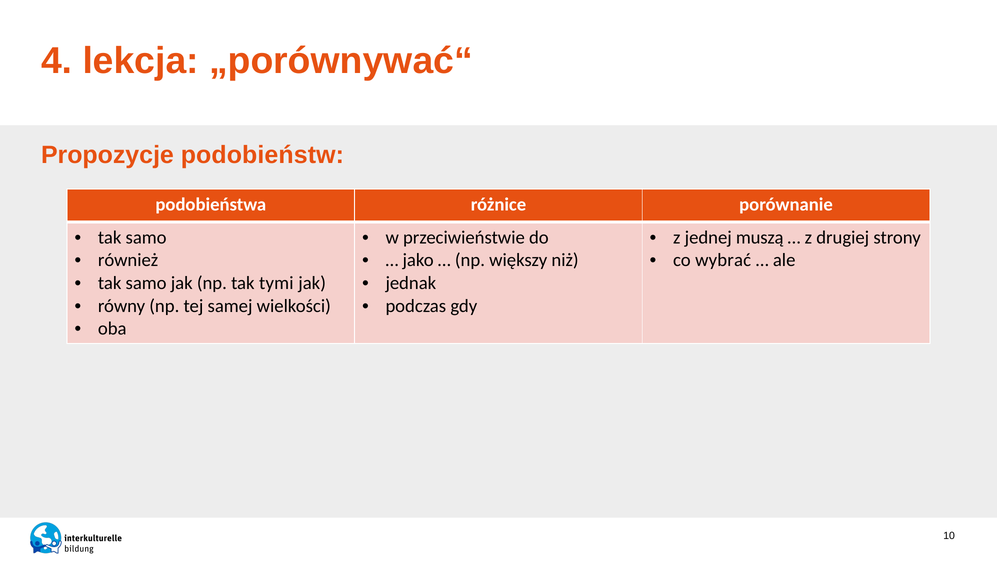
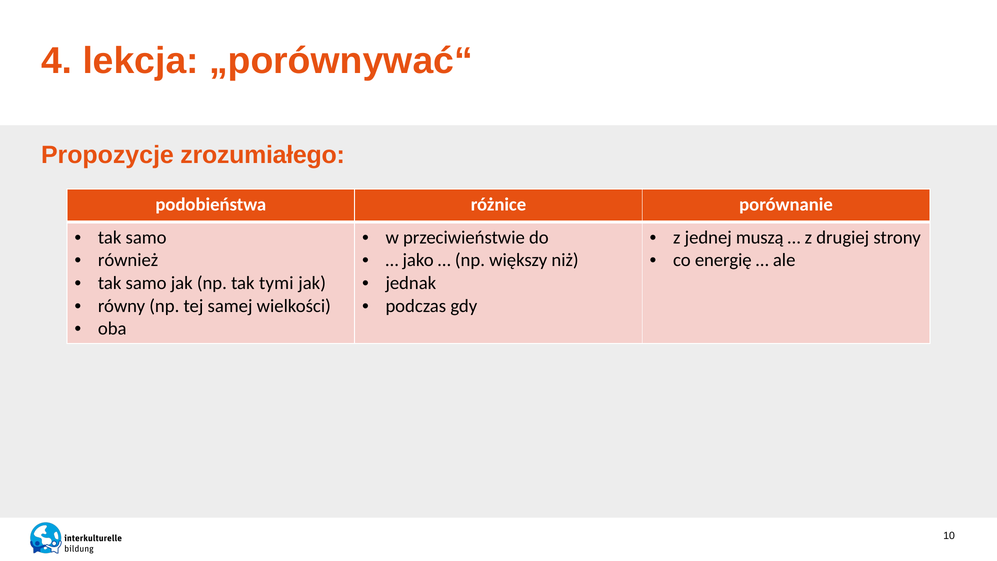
podobieństw: podobieństw -> zrozumiałego (263, 155)
wybrać: wybrać -> energię (723, 260)
